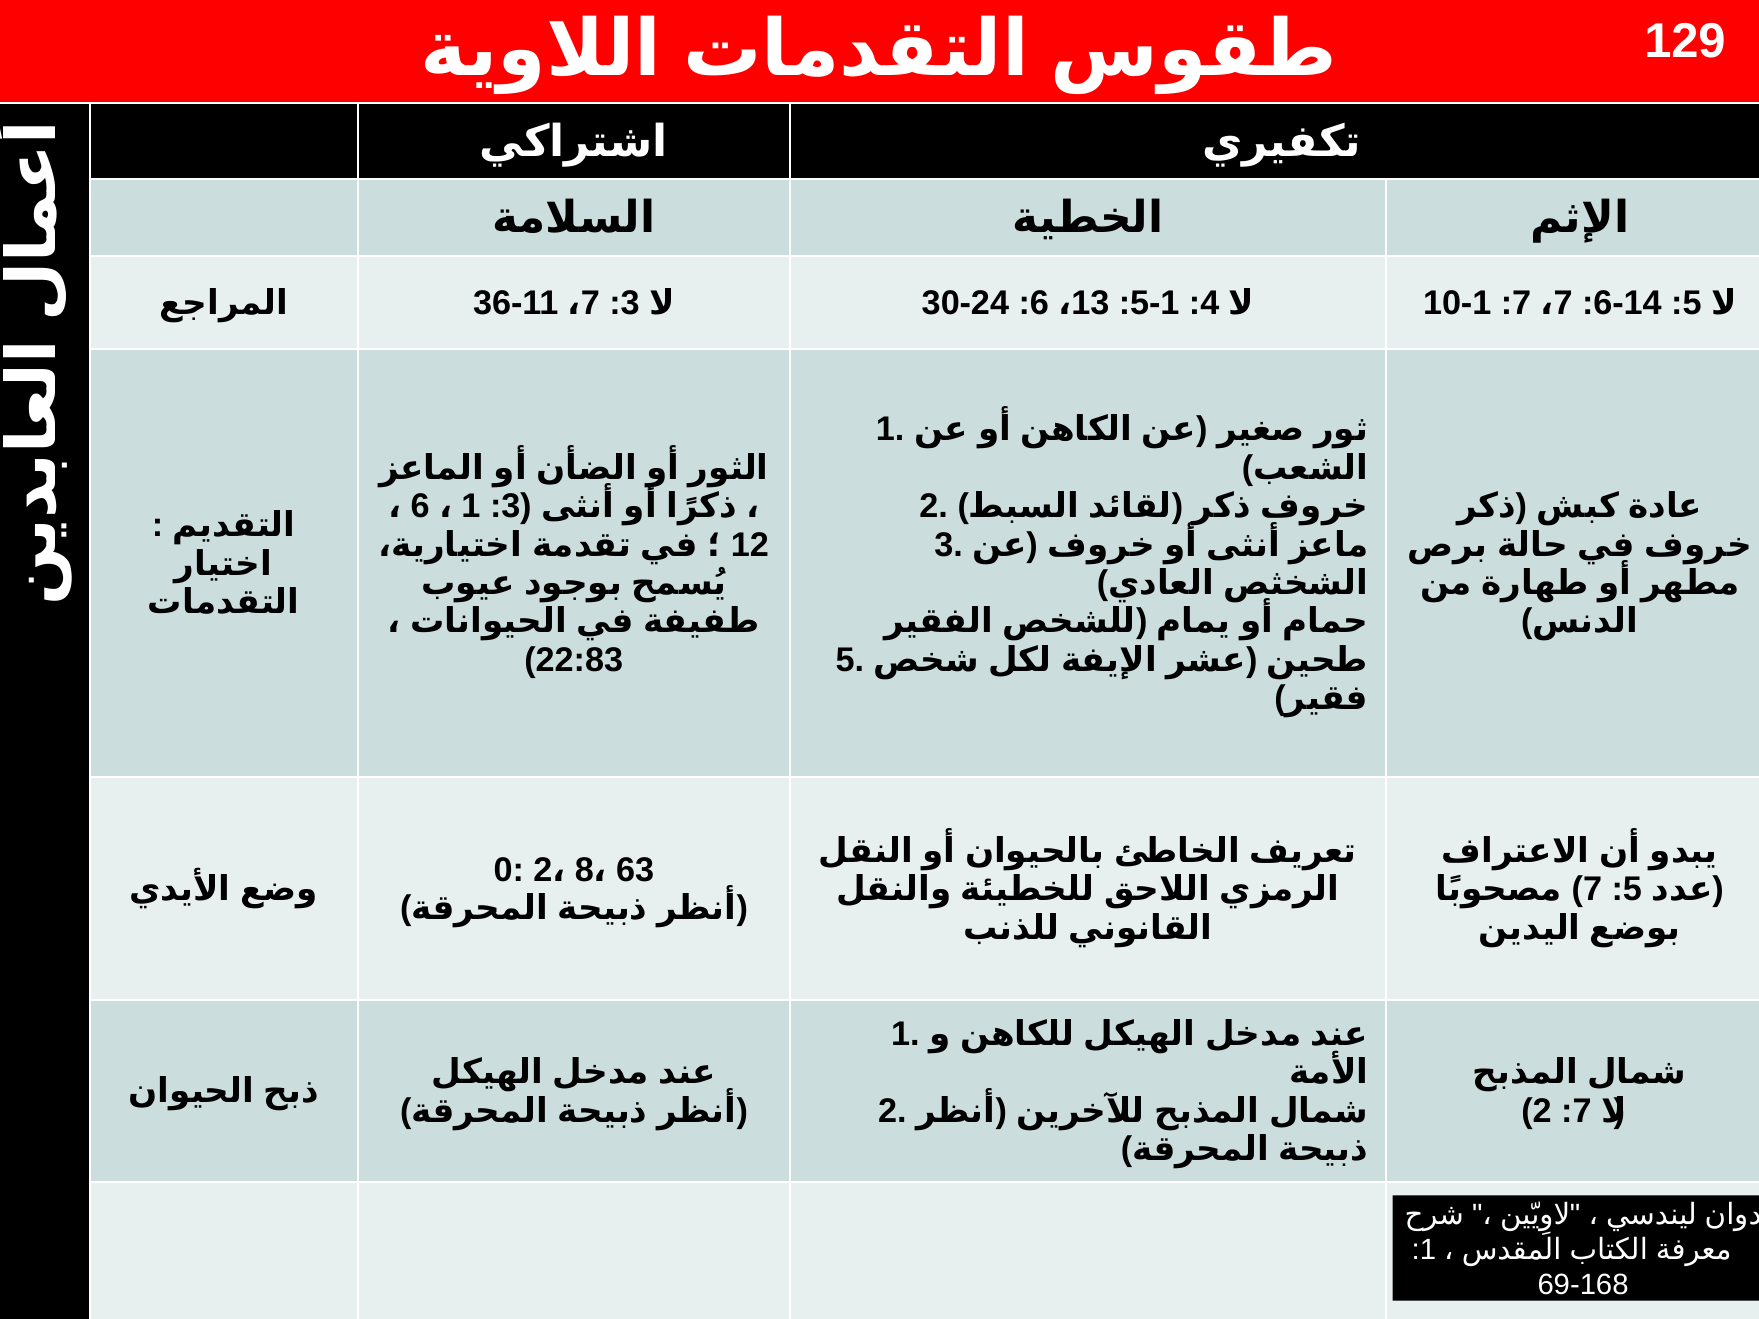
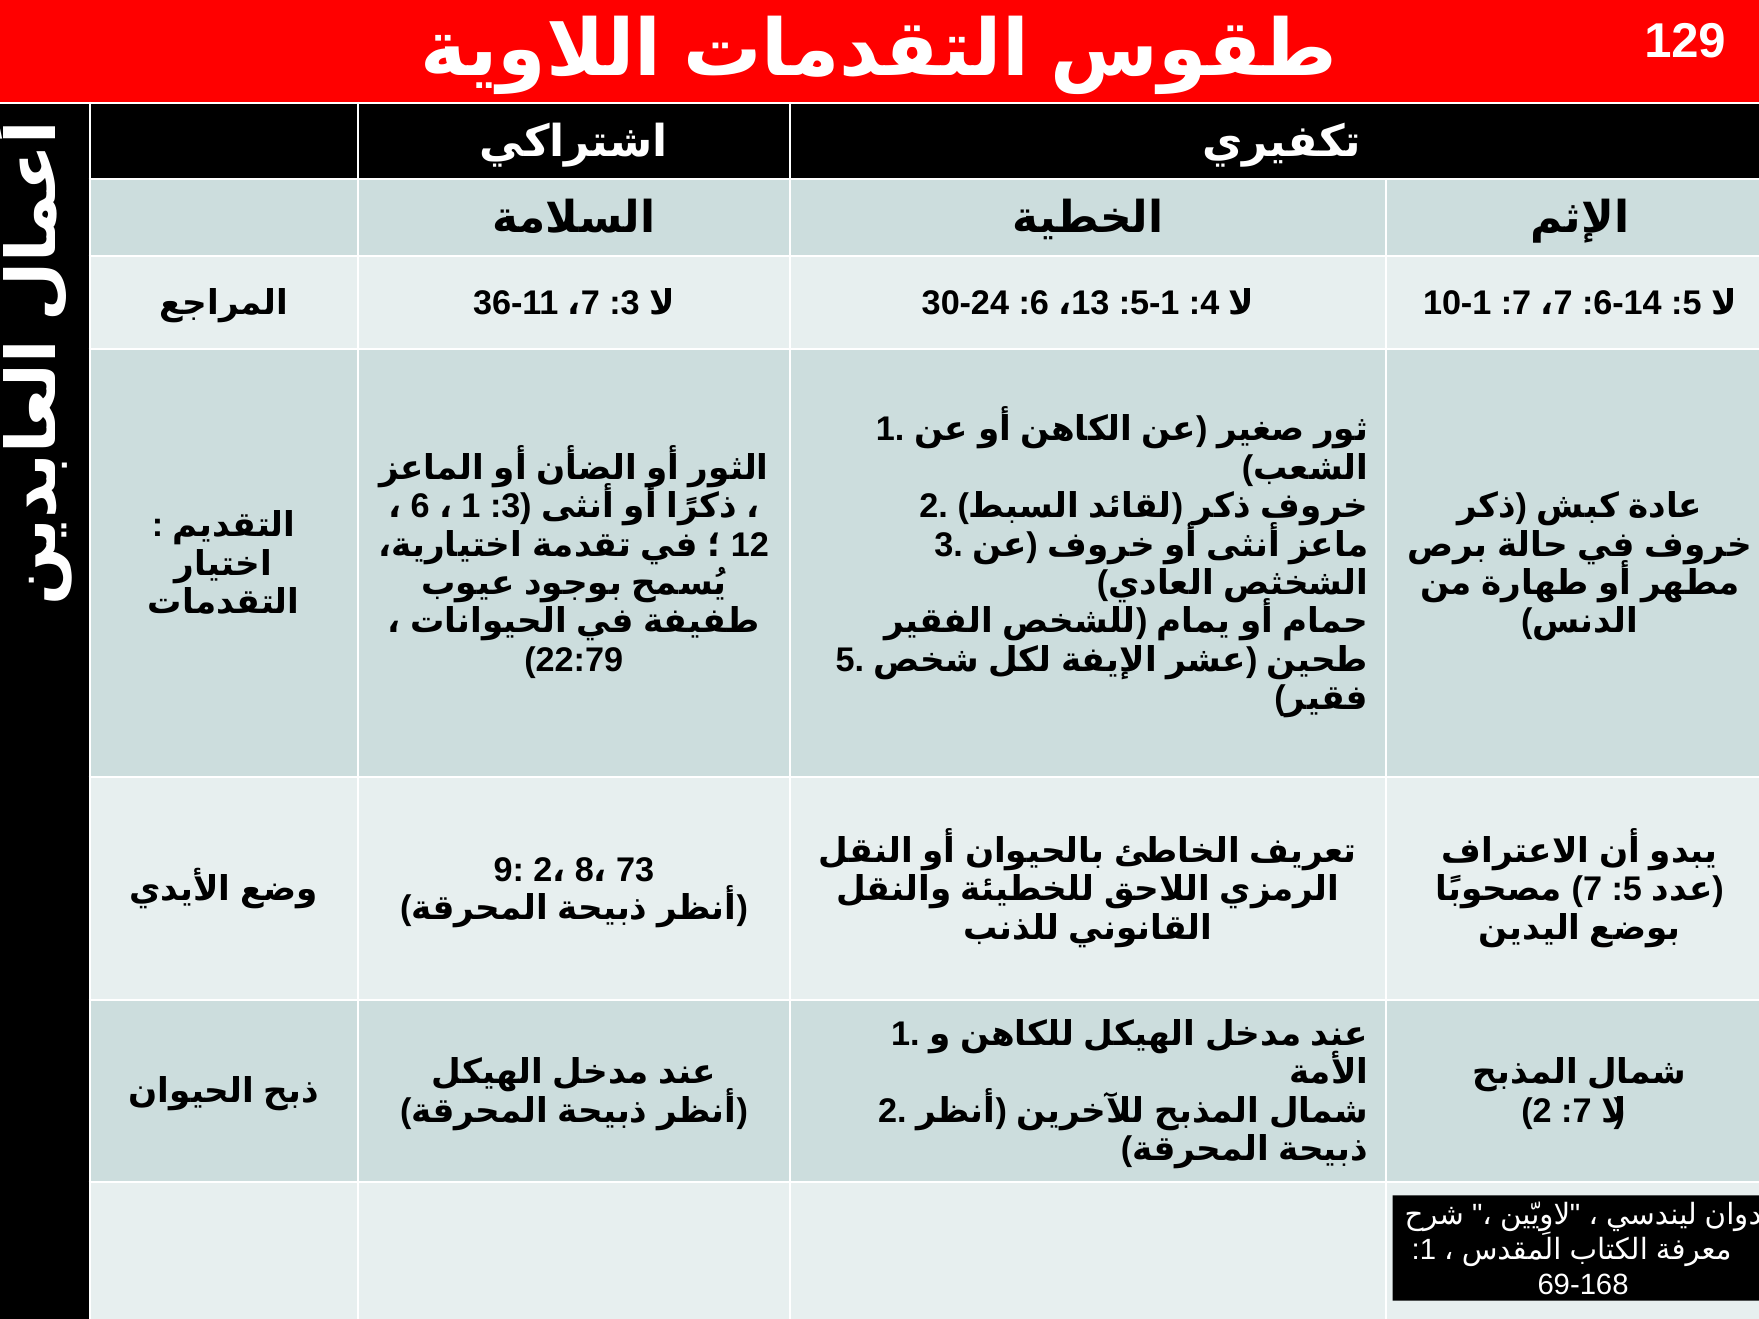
22:83: 22:83 -> 22:79 (579, 660)
0: 0 -> 9 (509, 870)
63: 63 -> 73 (635, 870)
